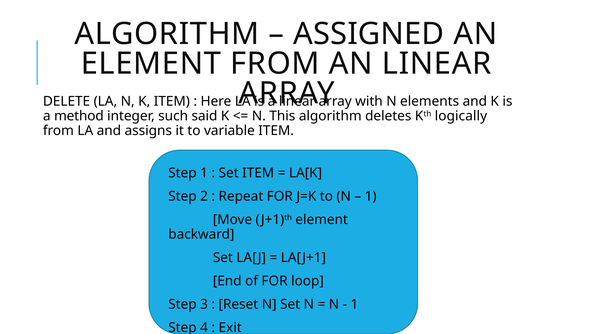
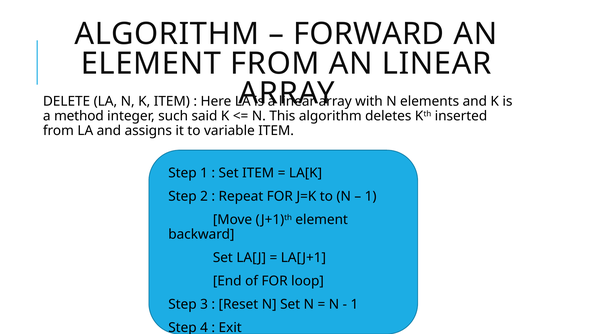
ASSIGNED: ASSIGNED -> FORWARD (369, 34)
logically: logically -> inserted (461, 116)
